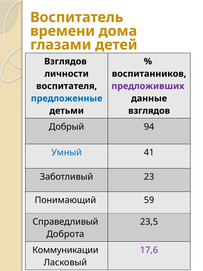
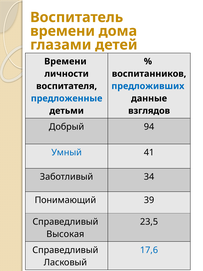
Взглядов: Взглядов -> Времени (65, 61)
предложивших colour: purple -> blue (148, 86)
23: 23 -> 34 (149, 177)
59: 59 -> 39 (149, 200)
Доброта: Доброта -> Высокая (65, 234)
Коммуникации: Коммуникации -> Справедливый (65, 250)
17,6 colour: purple -> blue (149, 250)
